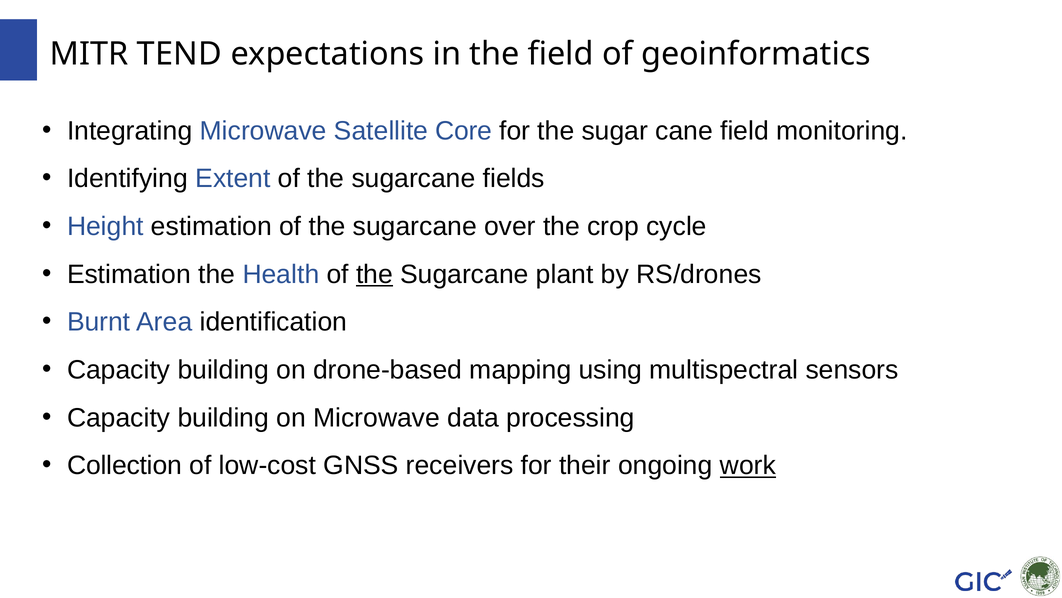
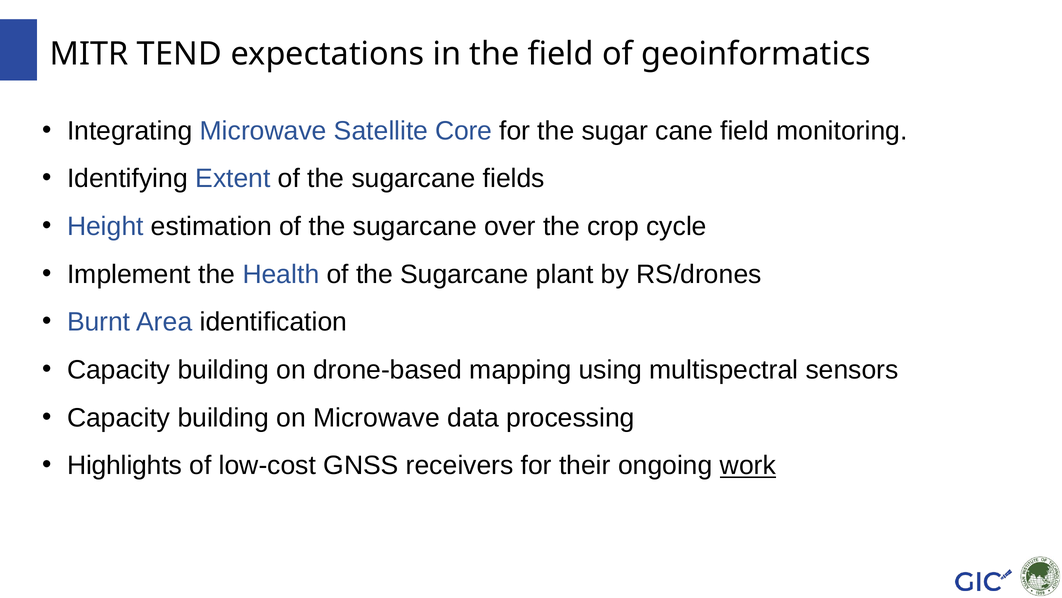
Estimation: Estimation -> Implement (129, 274)
the underline: present -> none (374, 274)
Collection: Collection -> Highlights (125, 465)
